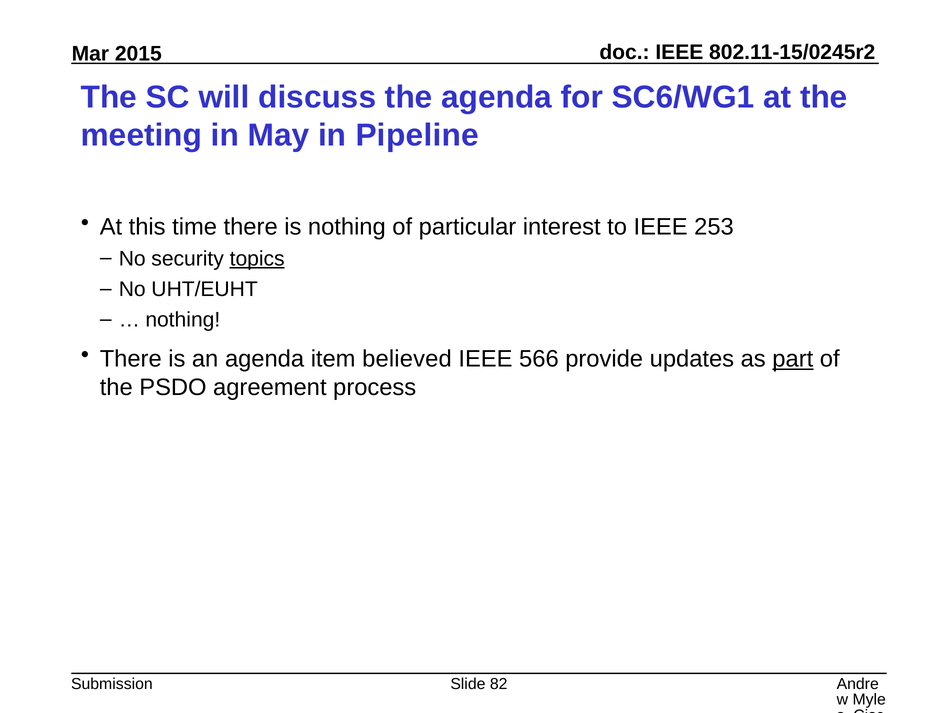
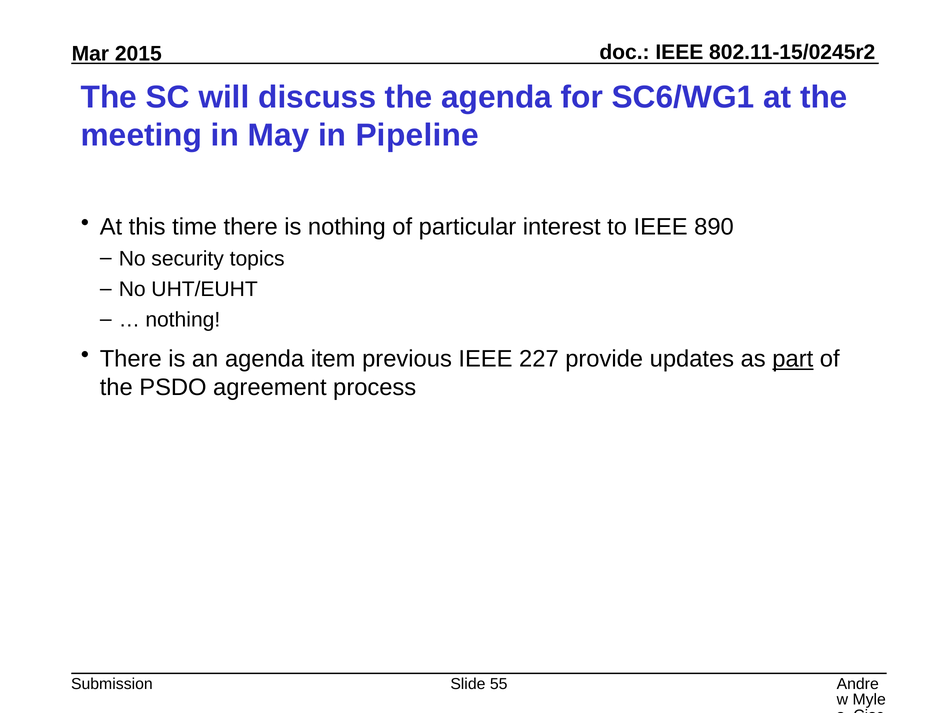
253: 253 -> 890 (714, 227)
topics underline: present -> none (257, 259)
believed: believed -> previous (407, 359)
566: 566 -> 227 (539, 359)
82: 82 -> 55 (499, 683)
